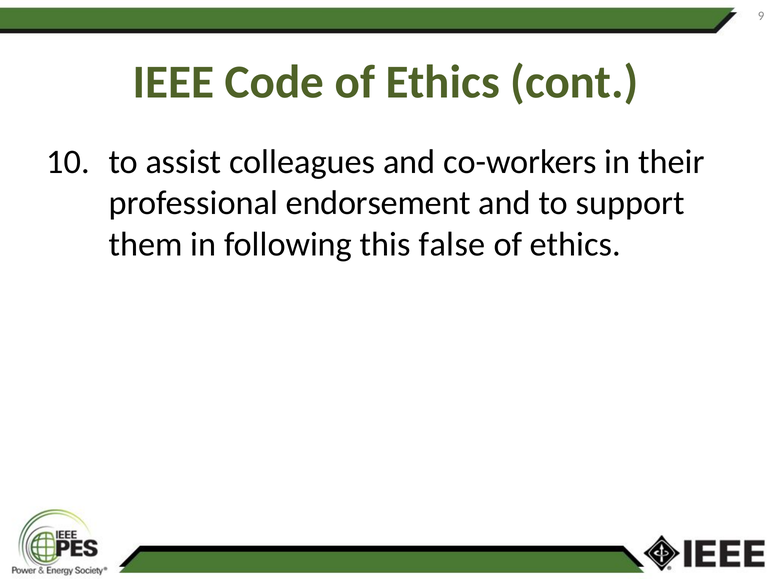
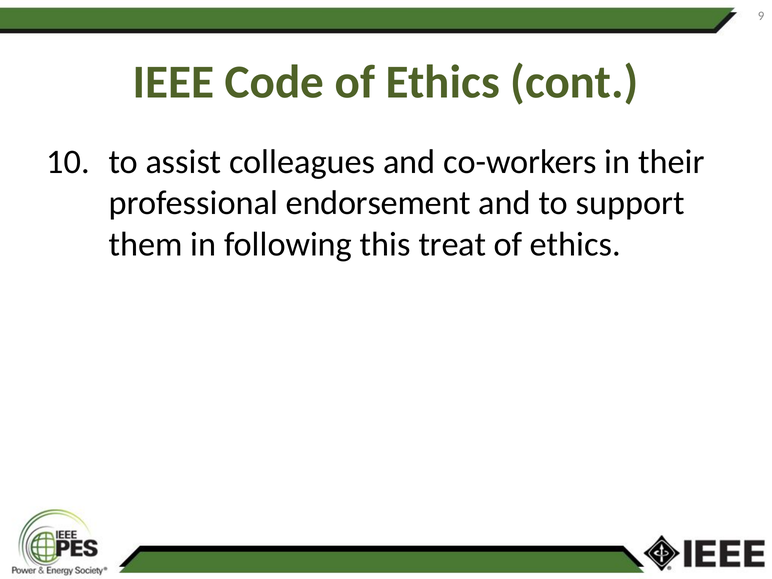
false: false -> treat (452, 244)
